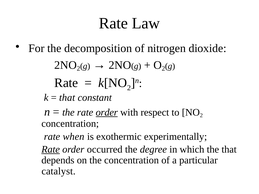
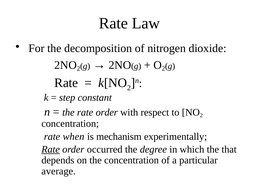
that: that -> step (67, 98)
order underline: present -> none (107, 113)
exothermic: exothermic -> mechanism (119, 137)
catalyst: catalyst -> average (59, 171)
